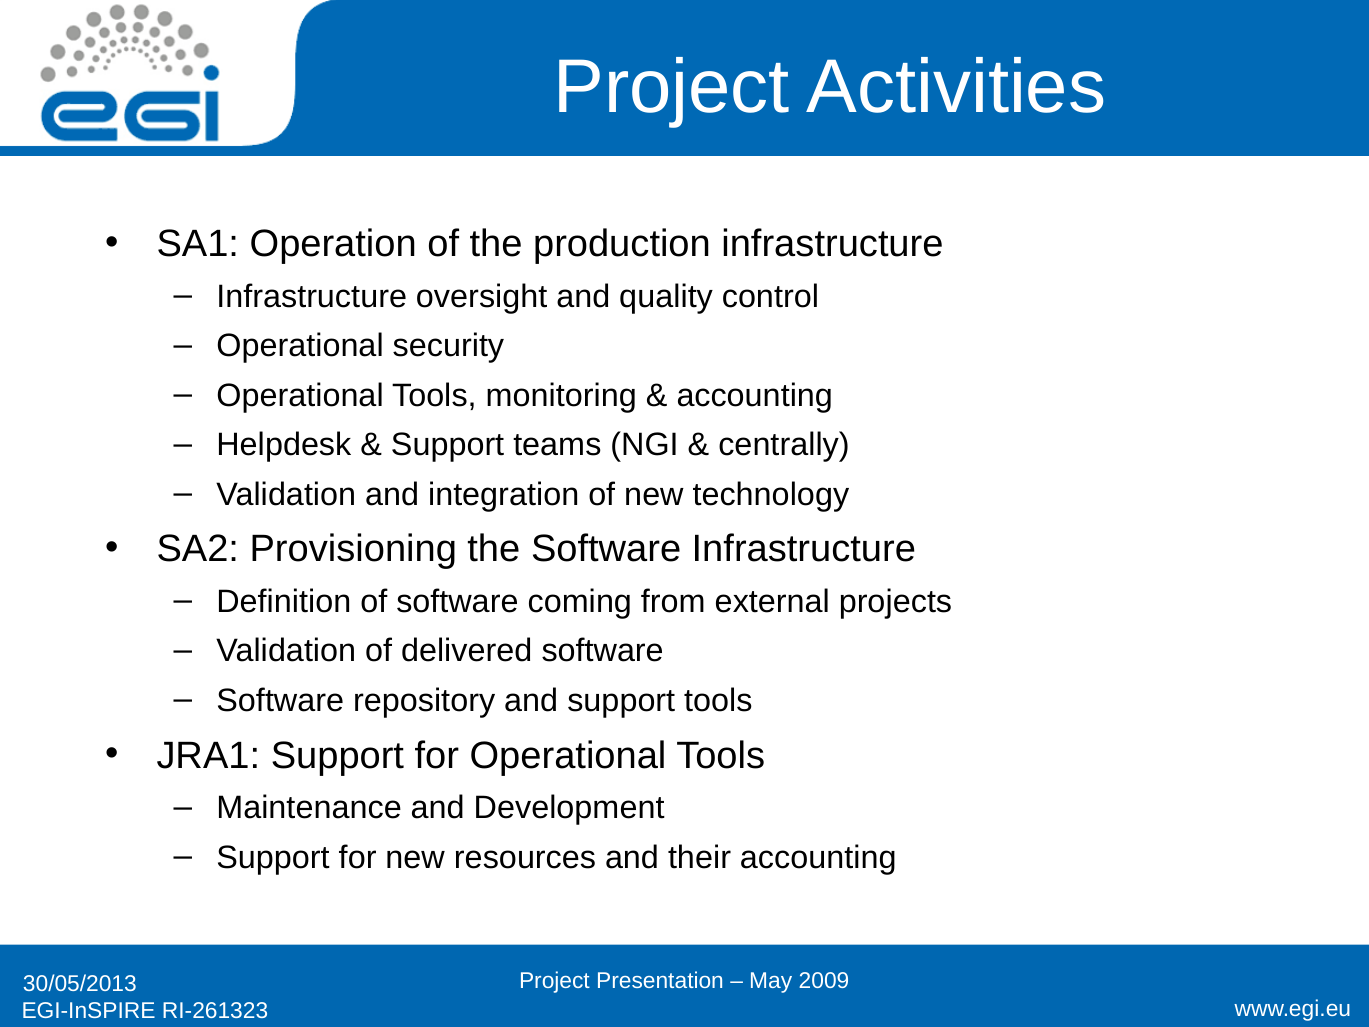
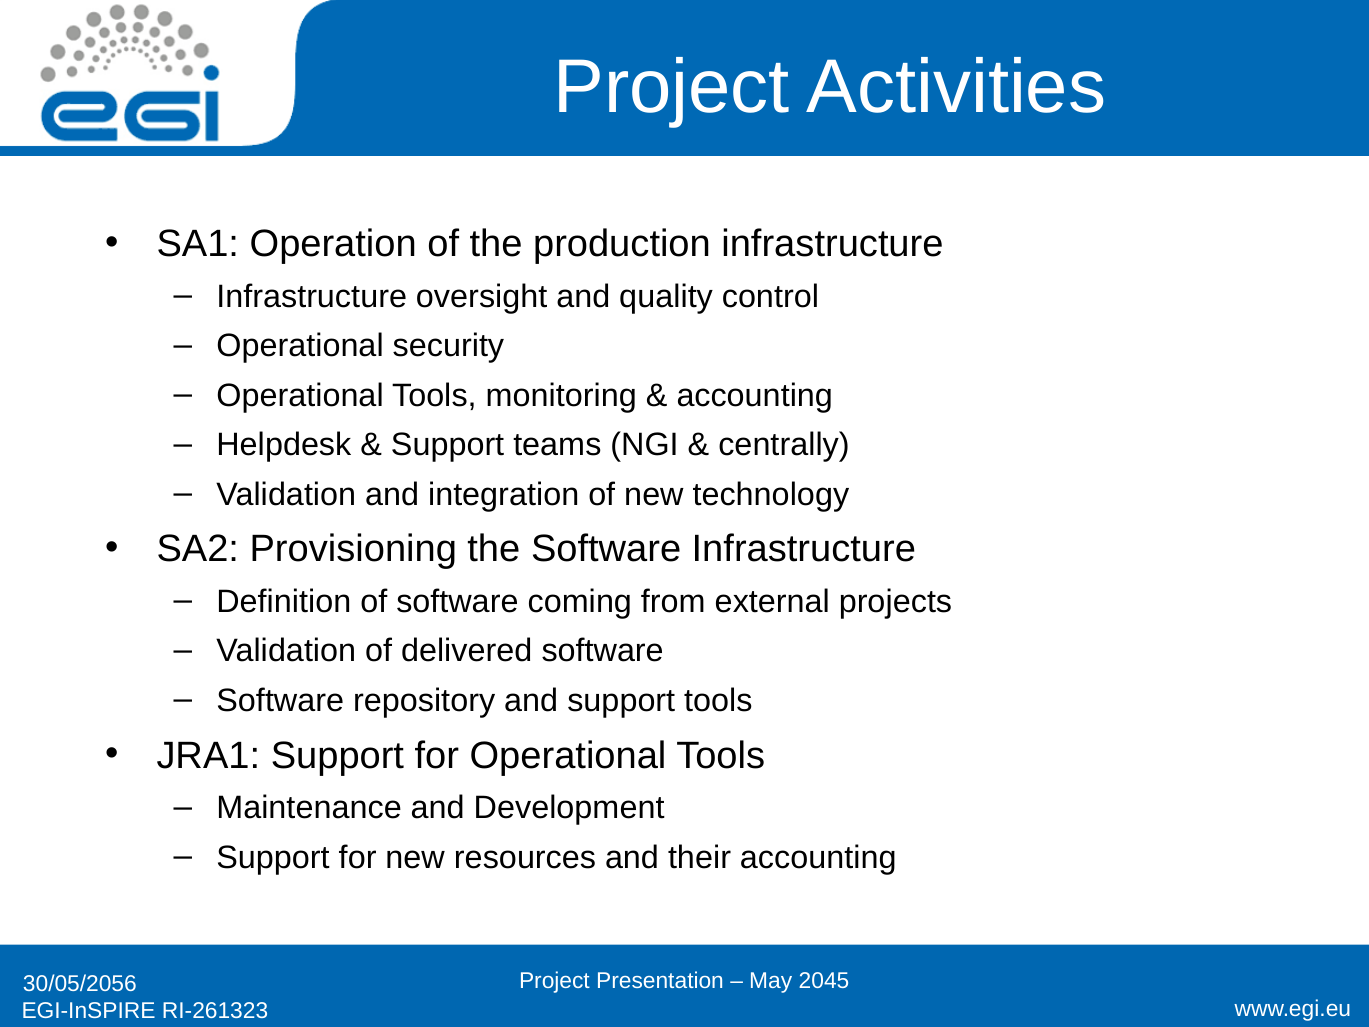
30/05/2013: 30/05/2013 -> 30/05/2056 (80, 984)
2009: 2009 -> 2045 (824, 981)
